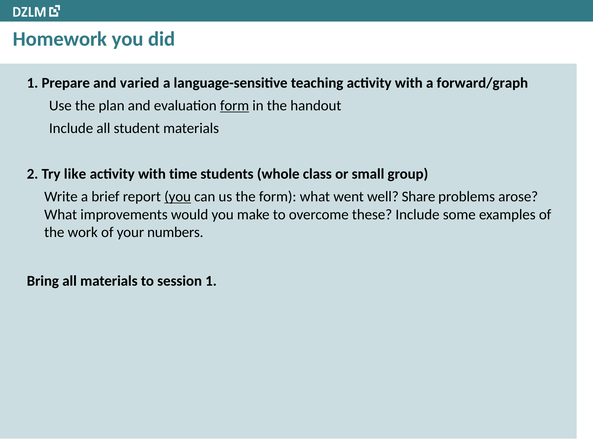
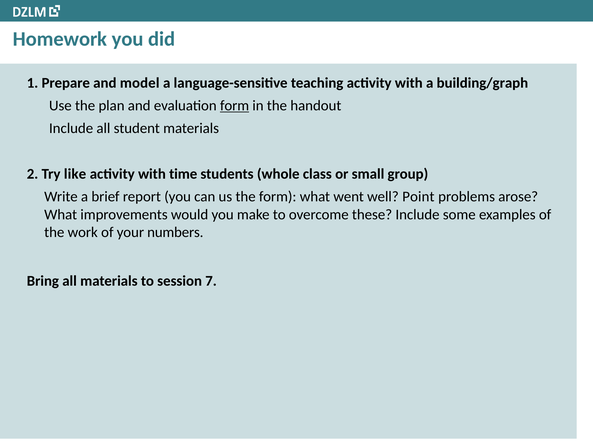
varied: varied -> model (140, 83)
forward/graph: forward/graph -> building/graph (482, 83)
you underline: present -> none (178, 197)
Share: Share -> Point (418, 197)
session 1: 1 -> 7 (211, 281)
